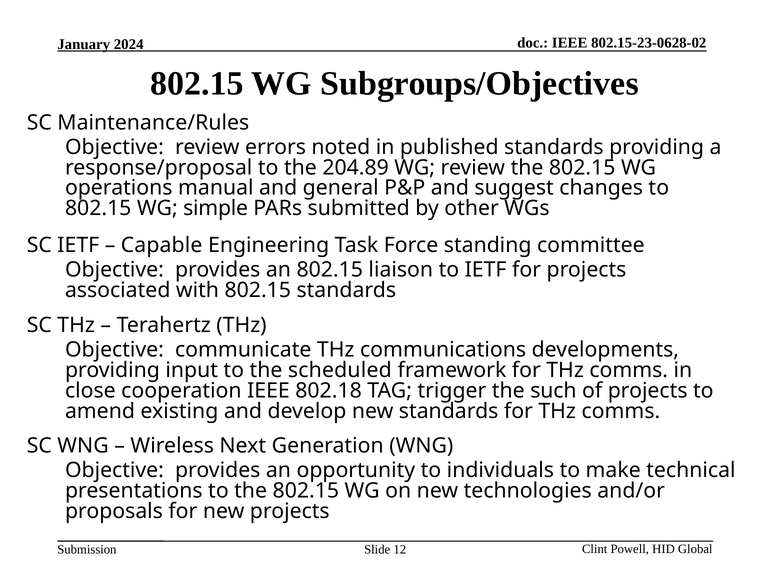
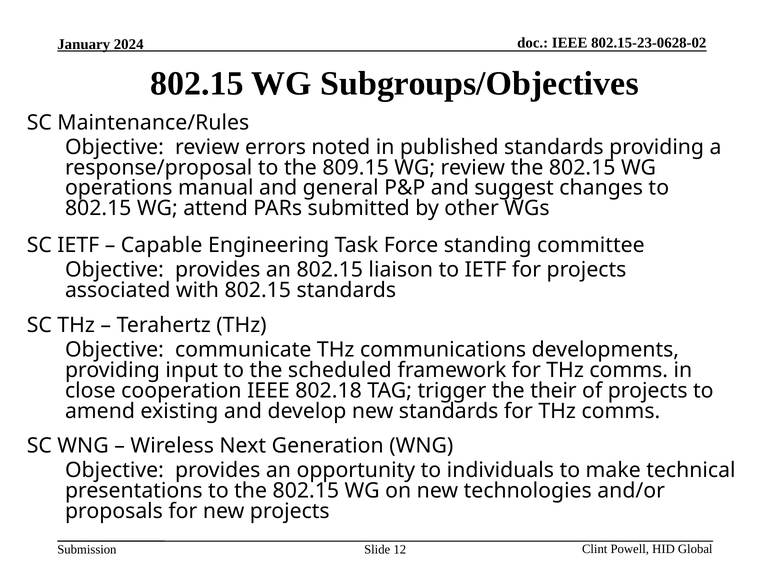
204.89: 204.89 -> 809.15 (356, 168)
simple: simple -> attend (216, 208)
such: such -> their (553, 391)
